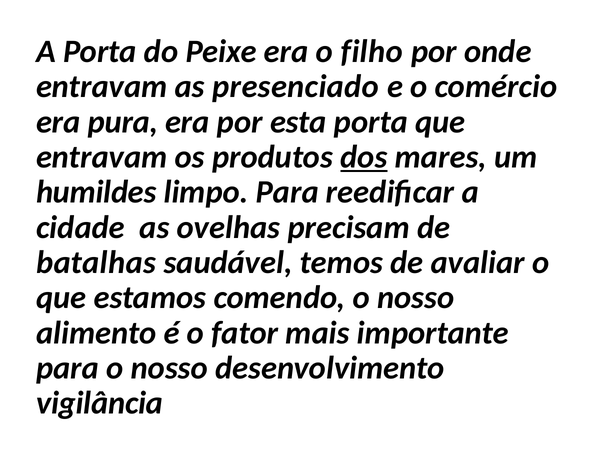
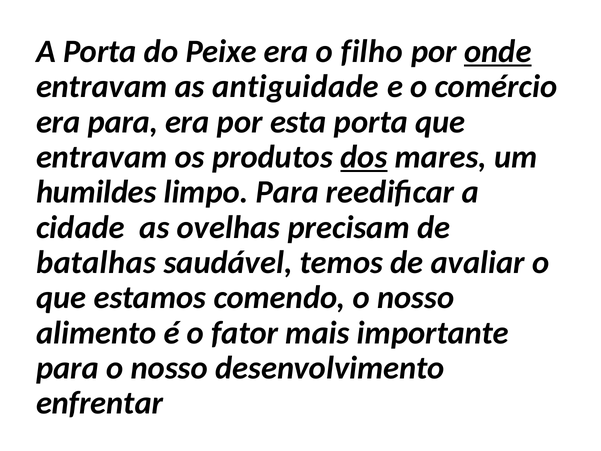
onde underline: none -> present (498, 51)
presenciado: presenciado -> antiguidade (296, 87)
era pura: pura -> para (123, 122)
vigilância: vigilância -> enfrentar (100, 403)
